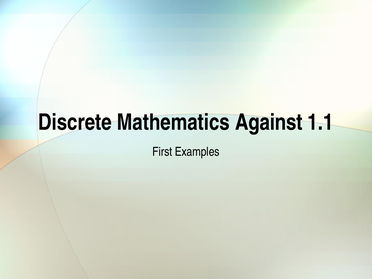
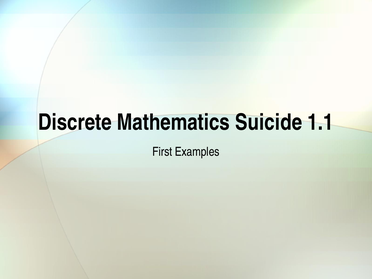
Against: Against -> Suicide (269, 122)
